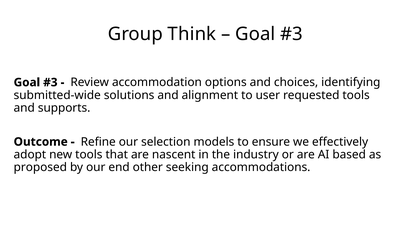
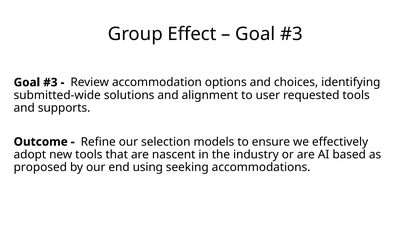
Think: Think -> Effect (192, 34)
other: other -> using (148, 167)
